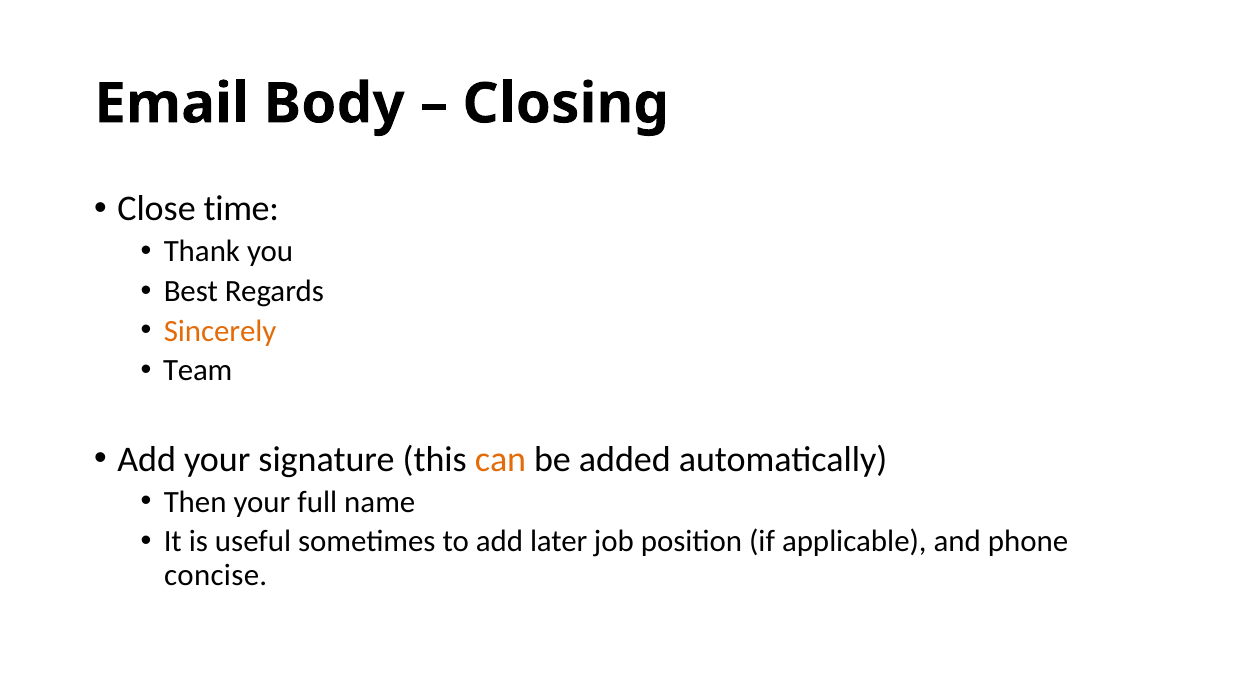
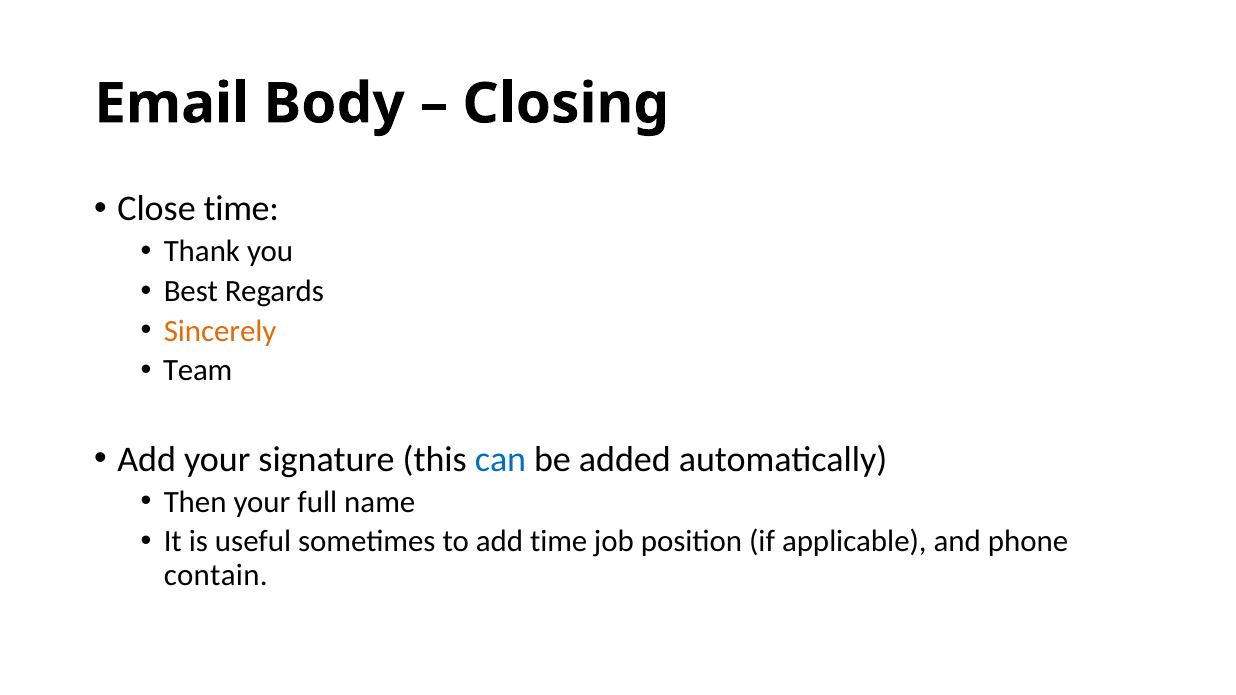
can colour: orange -> blue (501, 460)
add later: later -> time (559, 542)
concise: concise -> contain (216, 575)
